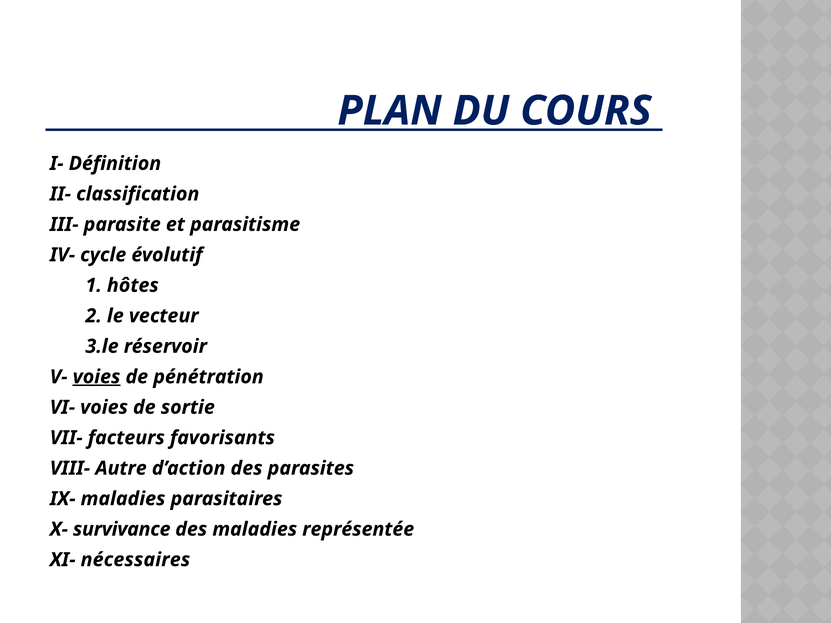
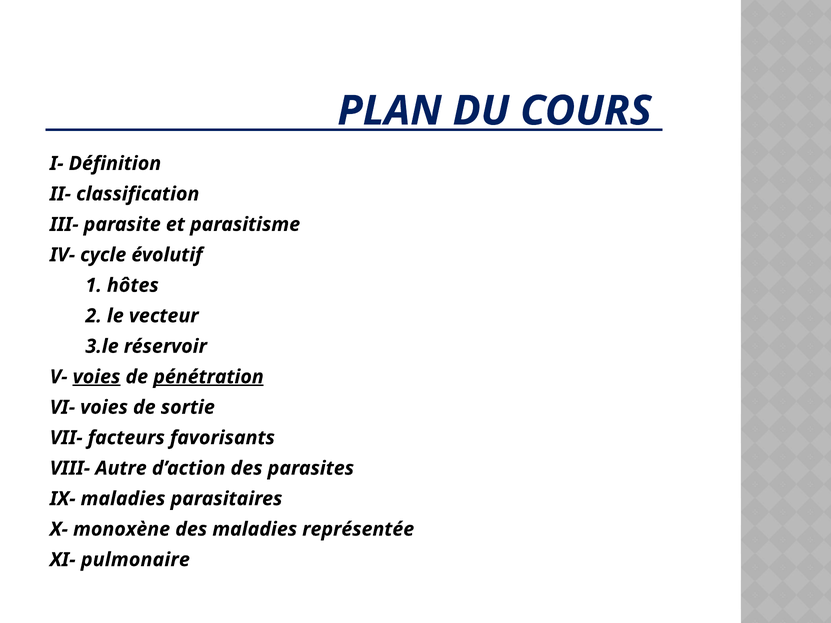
pénétration underline: none -> present (208, 377)
survivance: survivance -> monoxène (122, 529)
nécessaires: nécessaires -> pulmonaire (135, 560)
